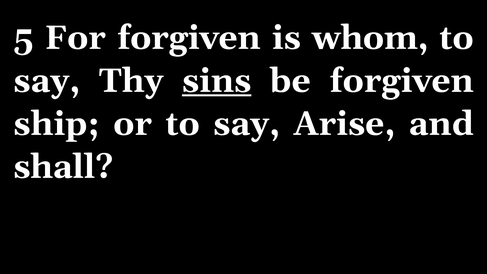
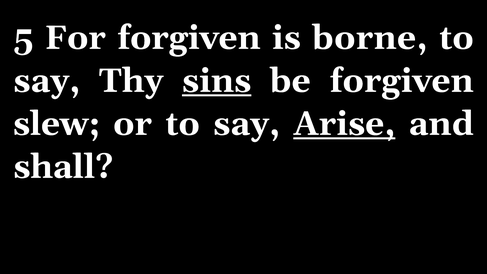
whom: whom -> borne (370, 38)
ship: ship -> slew (57, 124)
Arise underline: none -> present (344, 124)
